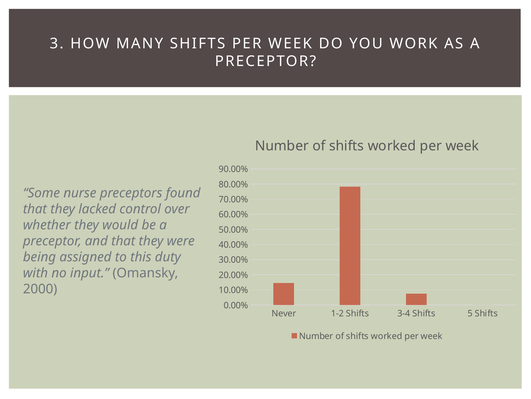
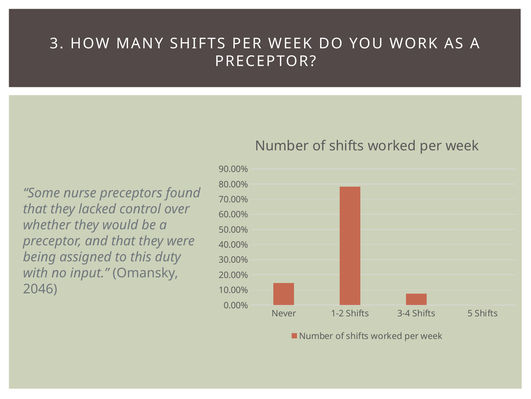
2000: 2000 -> 2046 (40, 288)
